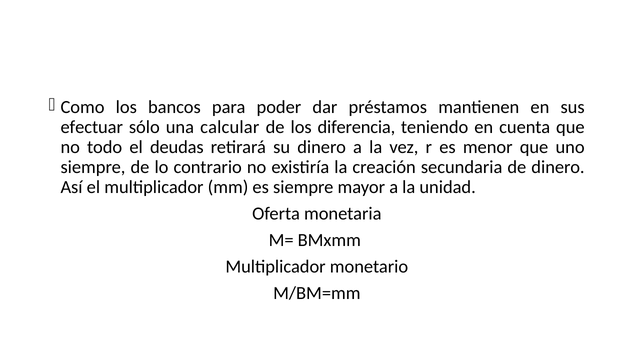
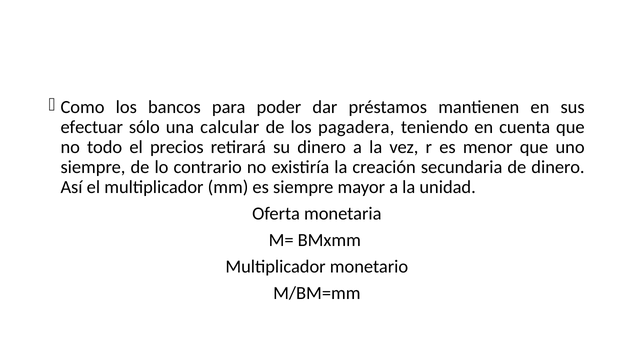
diferencia: diferencia -> pagadera (356, 127)
deudas: deudas -> precios (177, 147)
